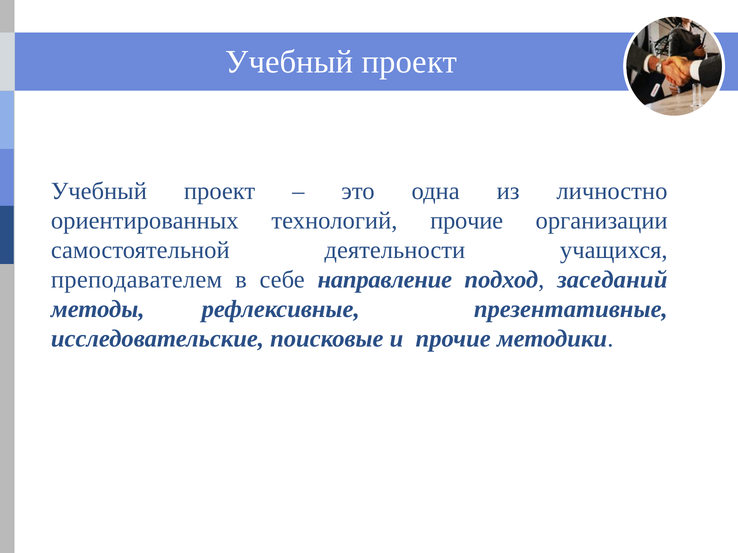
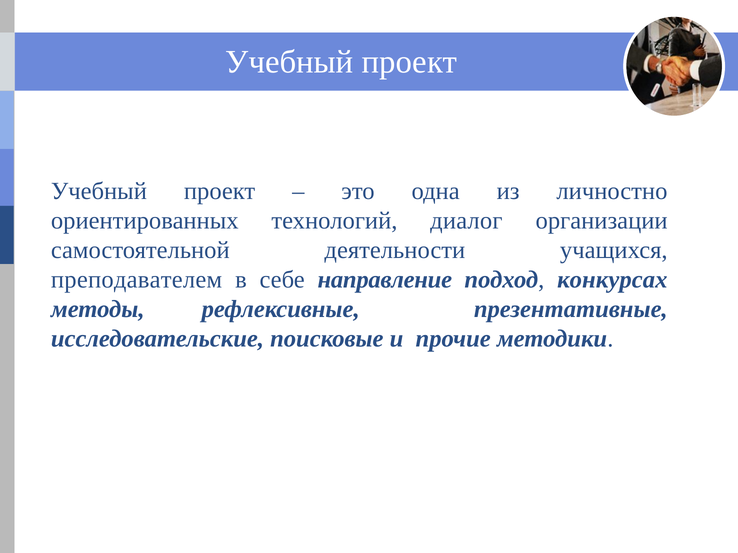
технологий прочие: прочие -> диалог (466, 221)
заседаний: заседаний -> конкурсах (612, 280)
